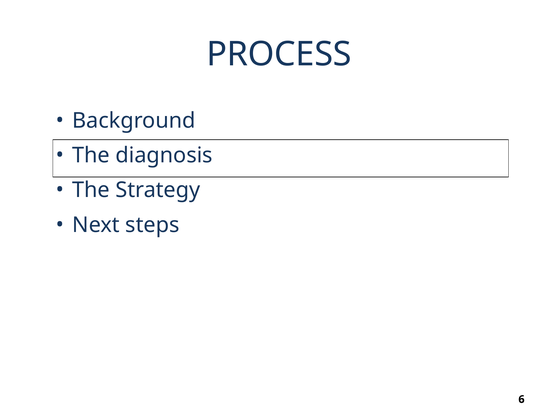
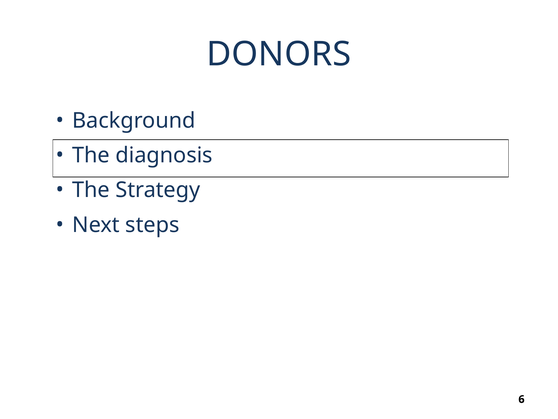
PROCESS: PROCESS -> DONORS (279, 54)
